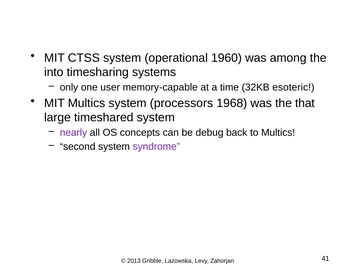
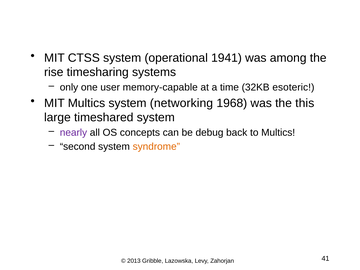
1960: 1960 -> 1941 (227, 58)
into: into -> rise (54, 72)
processors: processors -> networking (181, 103)
that: that -> this (305, 103)
syndrome colour: purple -> orange (156, 147)
